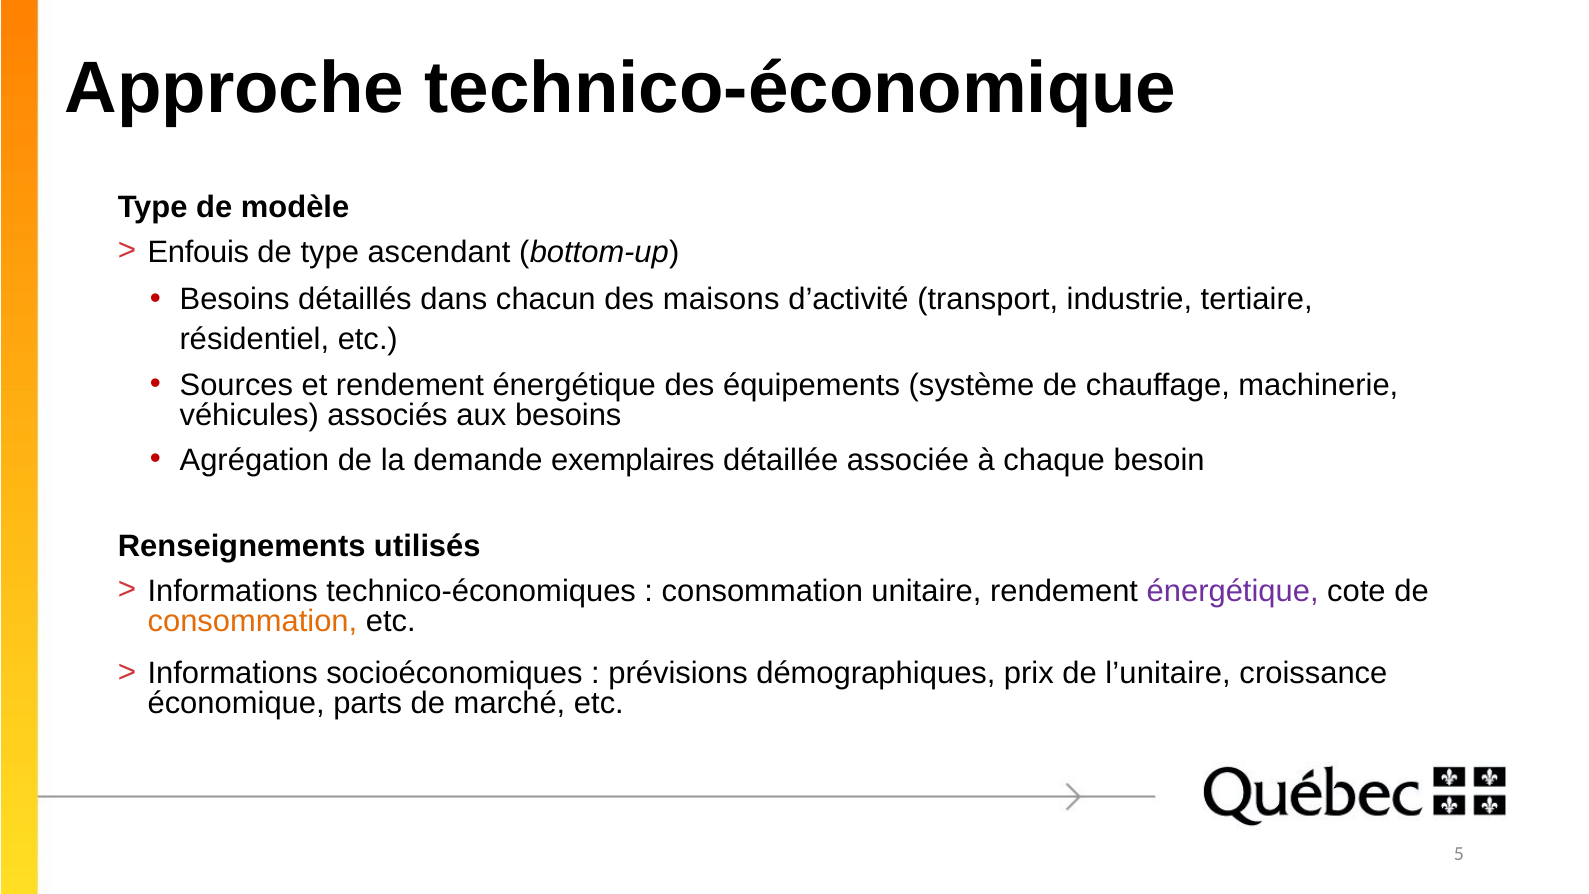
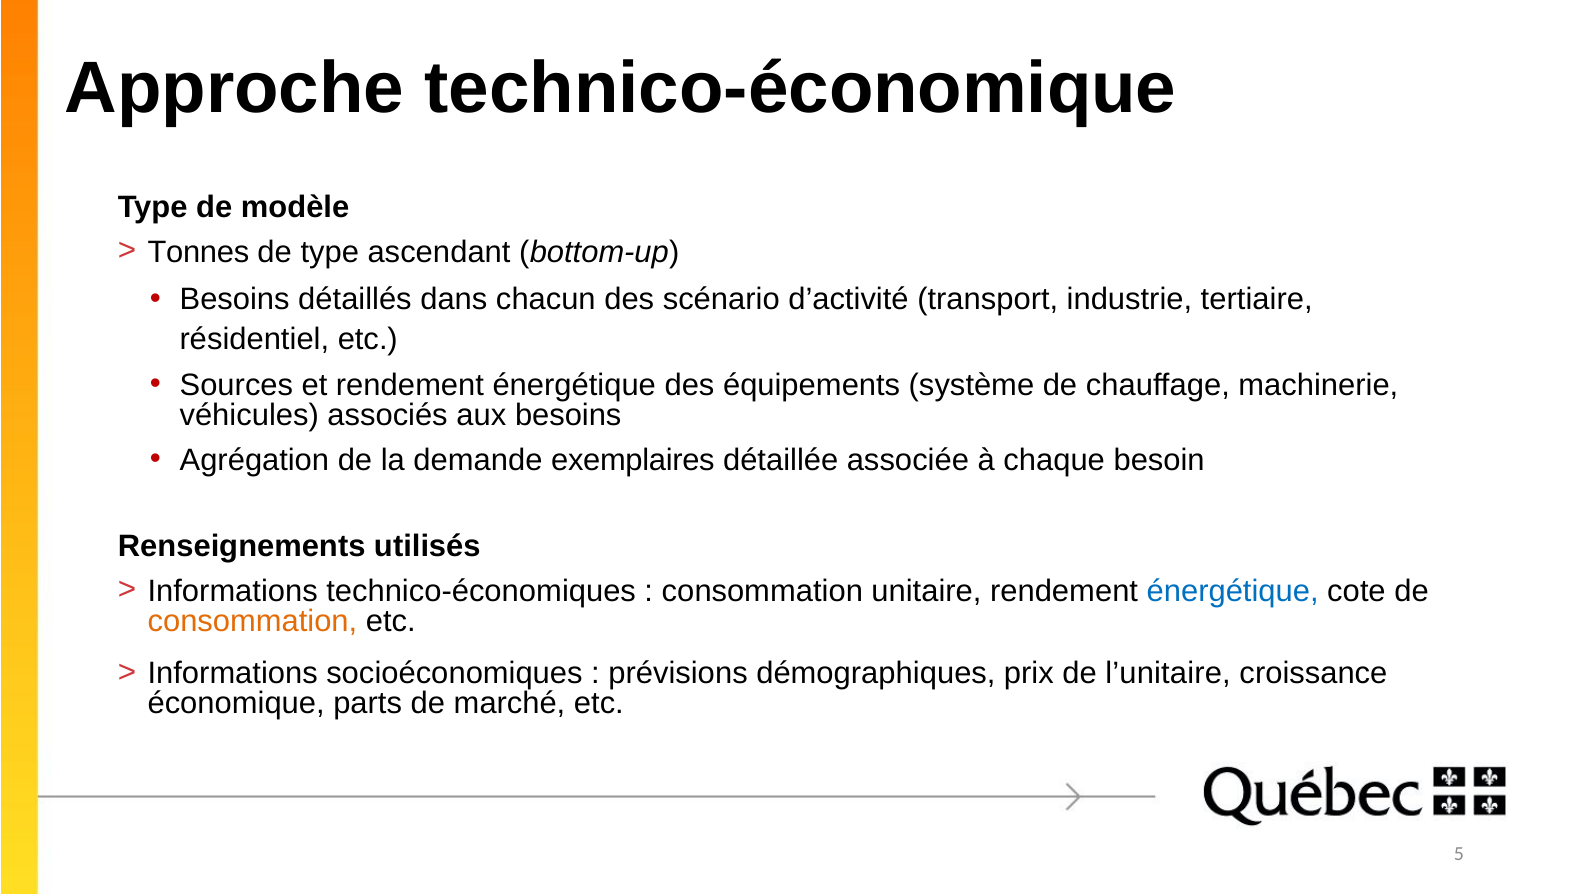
Enfouis: Enfouis -> Tonnes (198, 252)
maisons: maisons -> scénario (721, 299)
énergétique colour: purple -> blue (1233, 591)
